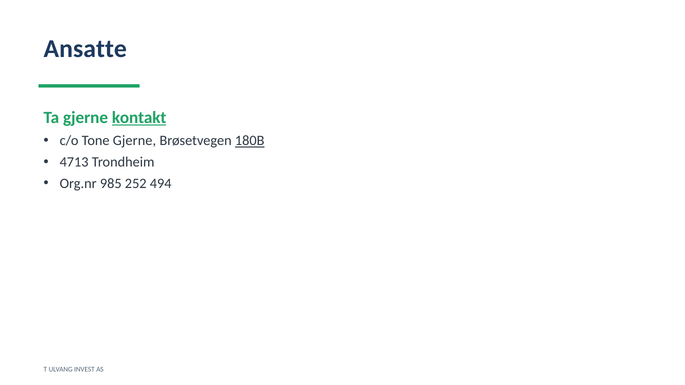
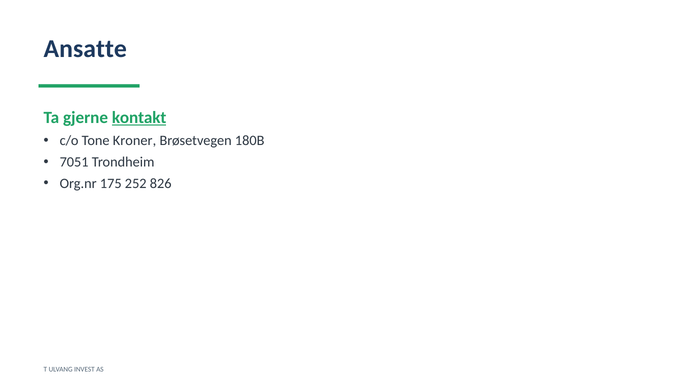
Tone Gjerne: Gjerne -> Kroner (135, 141)
180B underline: present -> none (250, 141)
4713: 4713 -> 7051 (74, 162)
985: 985 -> 175 (111, 184)
494: 494 -> 826 (161, 184)
